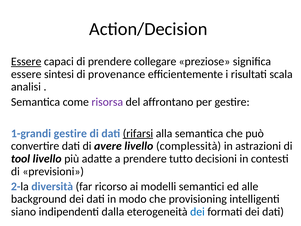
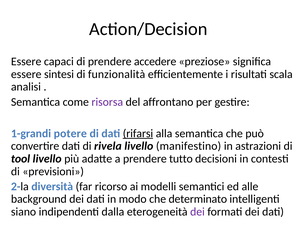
Essere underline: present -> none (26, 61)
collegare: collegare -> accedere (155, 61)
provenance: provenance -> funzionalità (117, 74)
1-grandi gestire: gestire -> potere (70, 133)
avere: avere -> rivela (108, 146)
complessità: complessità -> manifestino (189, 146)
provisioning: provisioning -> determinato (198, 199)
dei colour: blue -> purple (197, 212)
